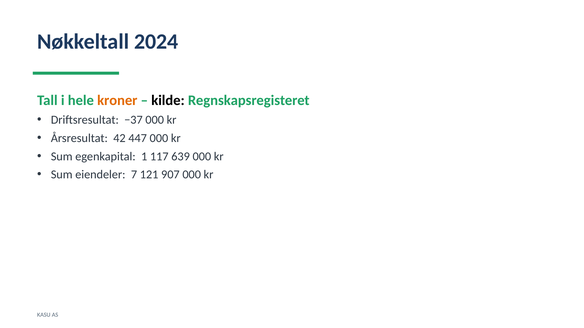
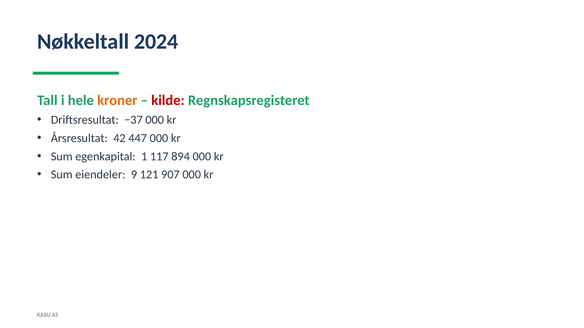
kilde colour: black -> red (168, 101)
639: 639 -> 894 (181, 157)
7: 7 -> 9 (134, 175)
